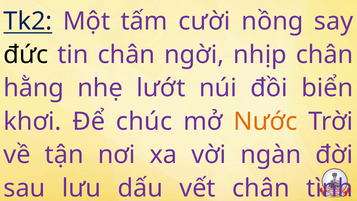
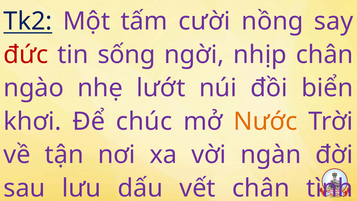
đức colour: black -> red (26, 55)
tin chân: chân -> sống (126, 55)
hằng: hằng -> ngào (34, 88)
